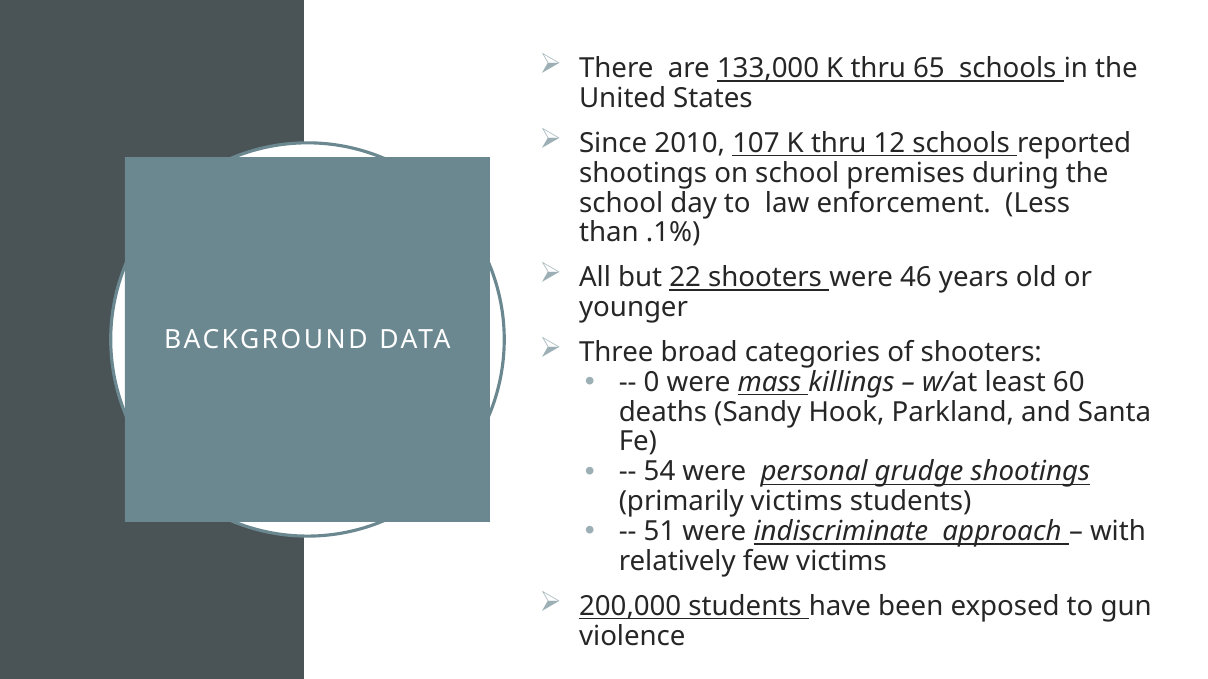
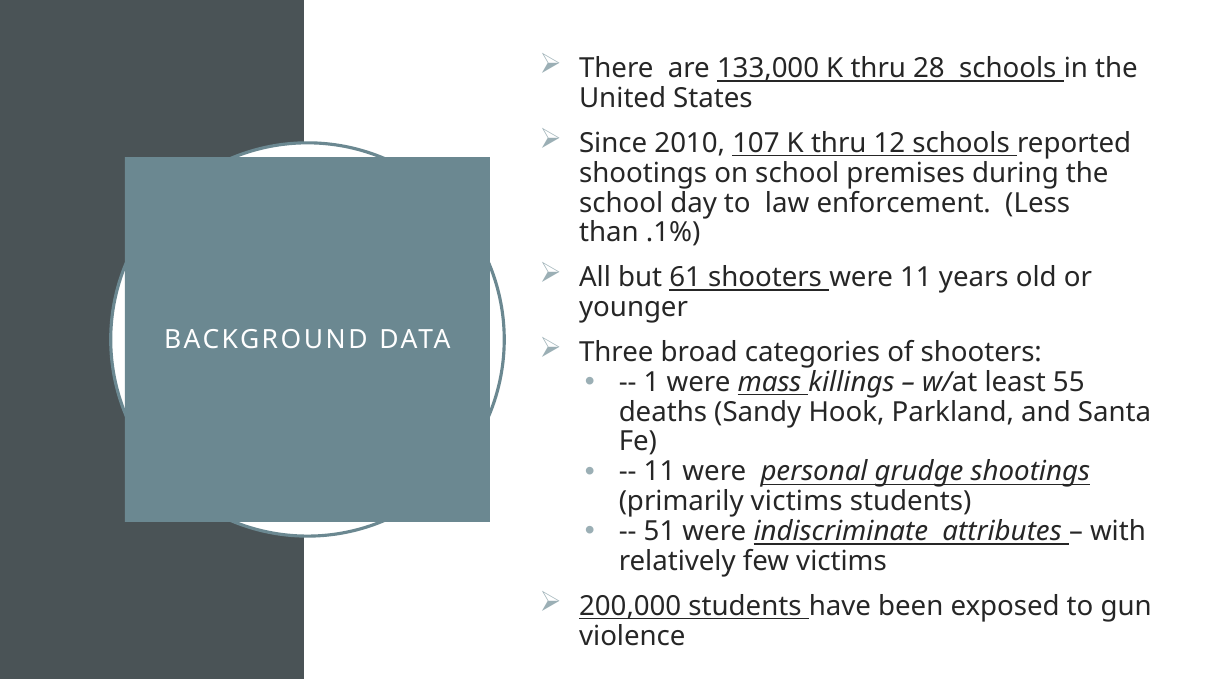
65: 65 -> 28 (929, 69)
22: 22 -> 61 (685, 278)
were 46: 46 -> 11 (916, 278)
0: 0 -> 1 (652, 382)
60: 60 -> 55 (1069, 382)
54: 54 -> 11 (660, 472)
approach: approach -> attributes (1002, 532)
